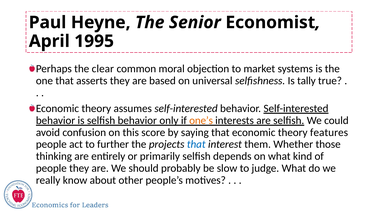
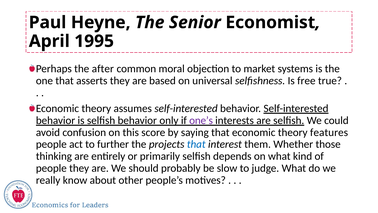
clear: clear -> after (103, 69)
tally: tally -> free (306, 81)
one’s colour: orange -> purple (201, 120)
